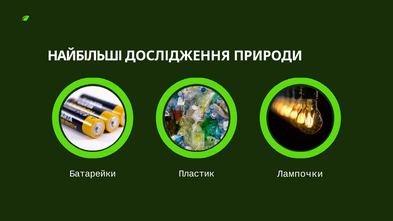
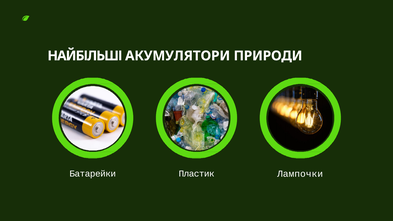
ДОСЛІДЖЕННЯ: ДОСЛІДЖЕННЯ -> АКУМУЛЯТОРИ (178, 56)
